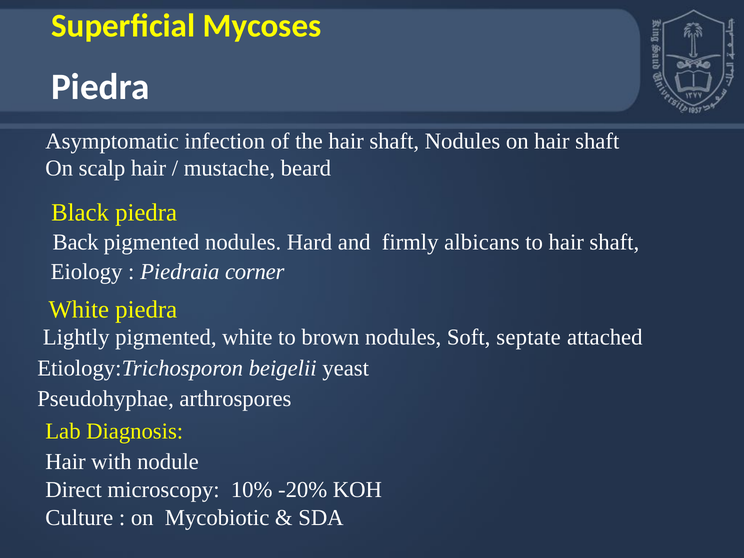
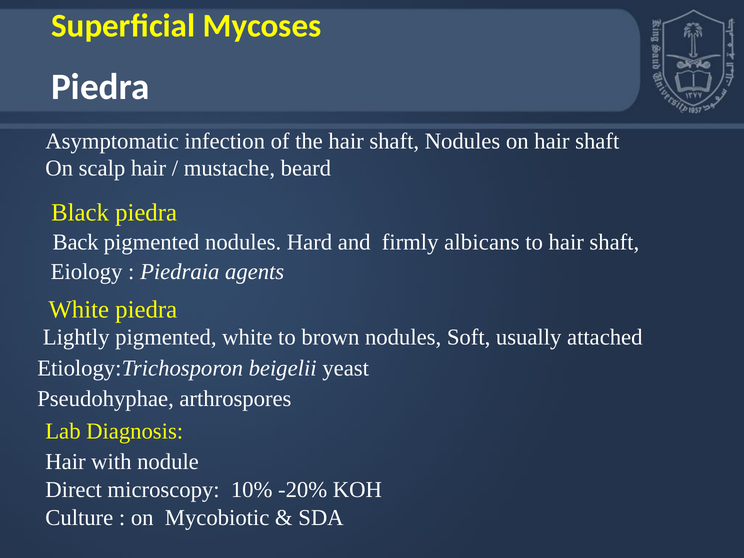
corner: corner -> agents (255, 272)
septate: septate -> usually (529, 337)
